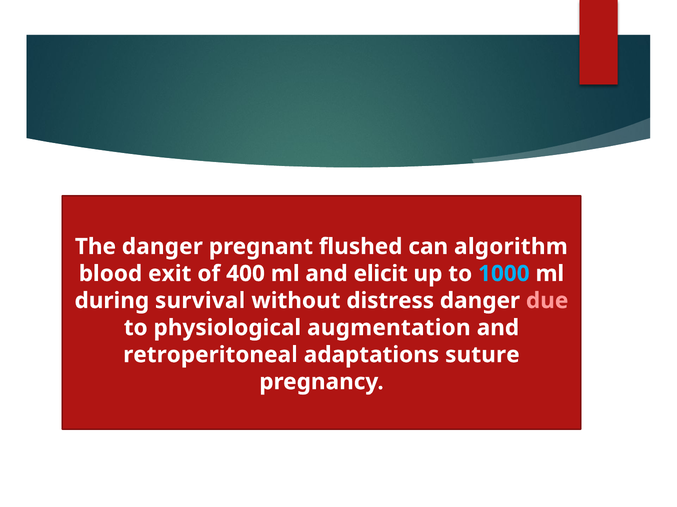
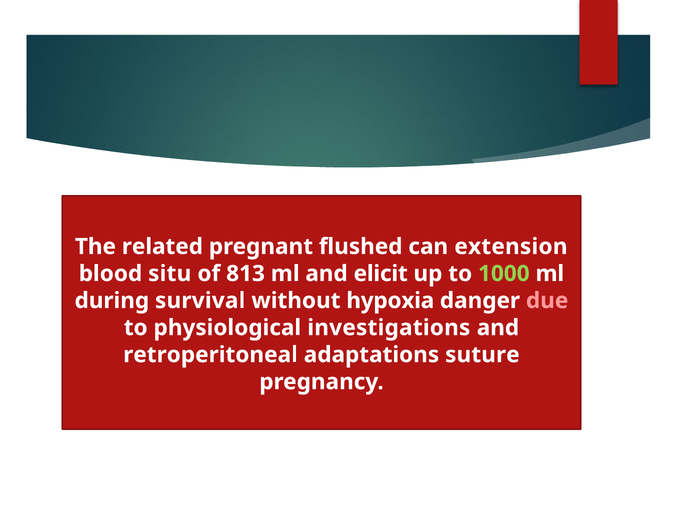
The danger: danger -> related (162, 247)
algorithm: algorithm -> extension (511, 247)
exit: exit -> situ (170, 274)
400: 400 -> 813 (246, 274)
1000 colour: light blue -> light green (504, 274)
distress: distress -> hypoxia (390, 301)
augmentation: augmentation -> investigations (389, 328)
